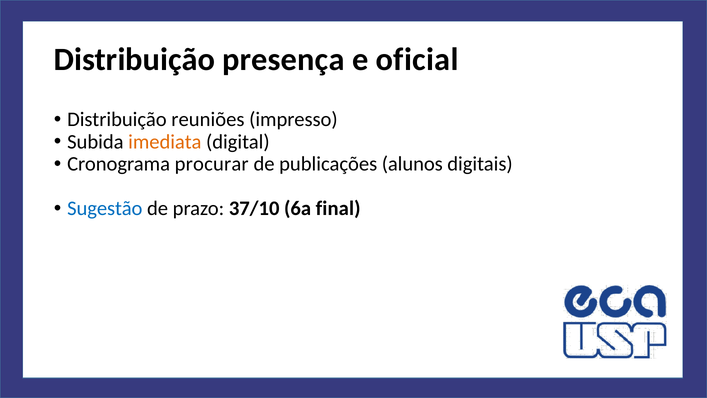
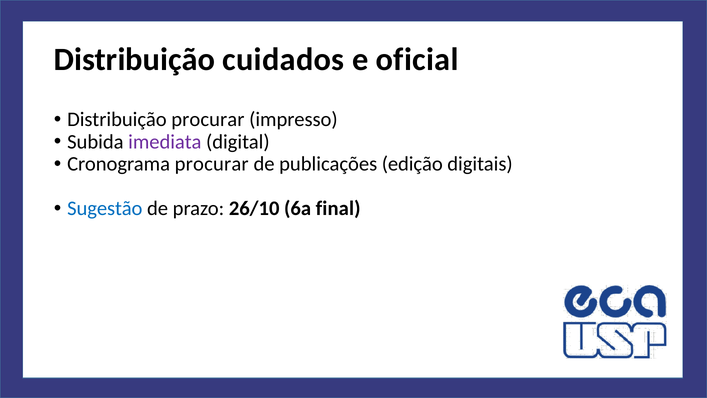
presença: presença -> cuidados (283, 59)
Distribuição reuniões: reuniões -> procurar (208, 119)
imediata colour: orange -> purple (165, 142)
alunos: alunos -> edição (412, 164)
37/10: 37/10 -> 26/10 (254, 208)
